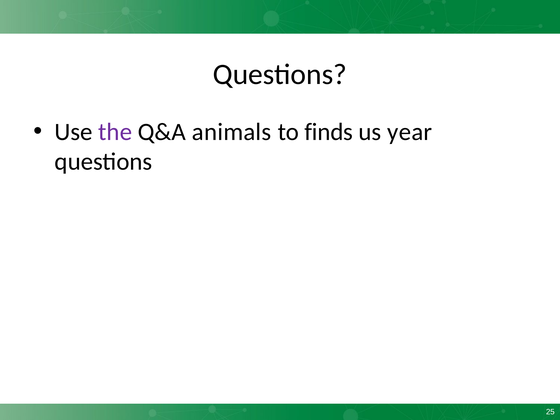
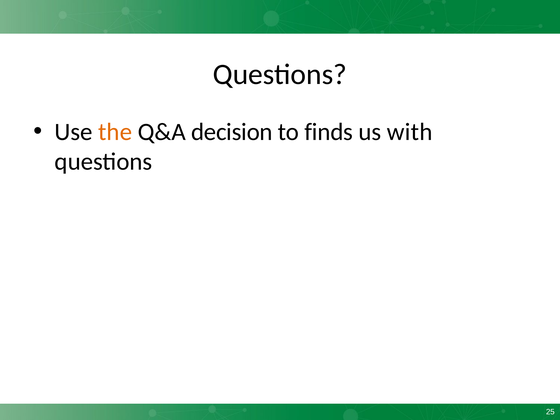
the colour: purple -> orange (115, 132)
animals: animals -> decision (232, 132)
year: year -> with (410, 132)
